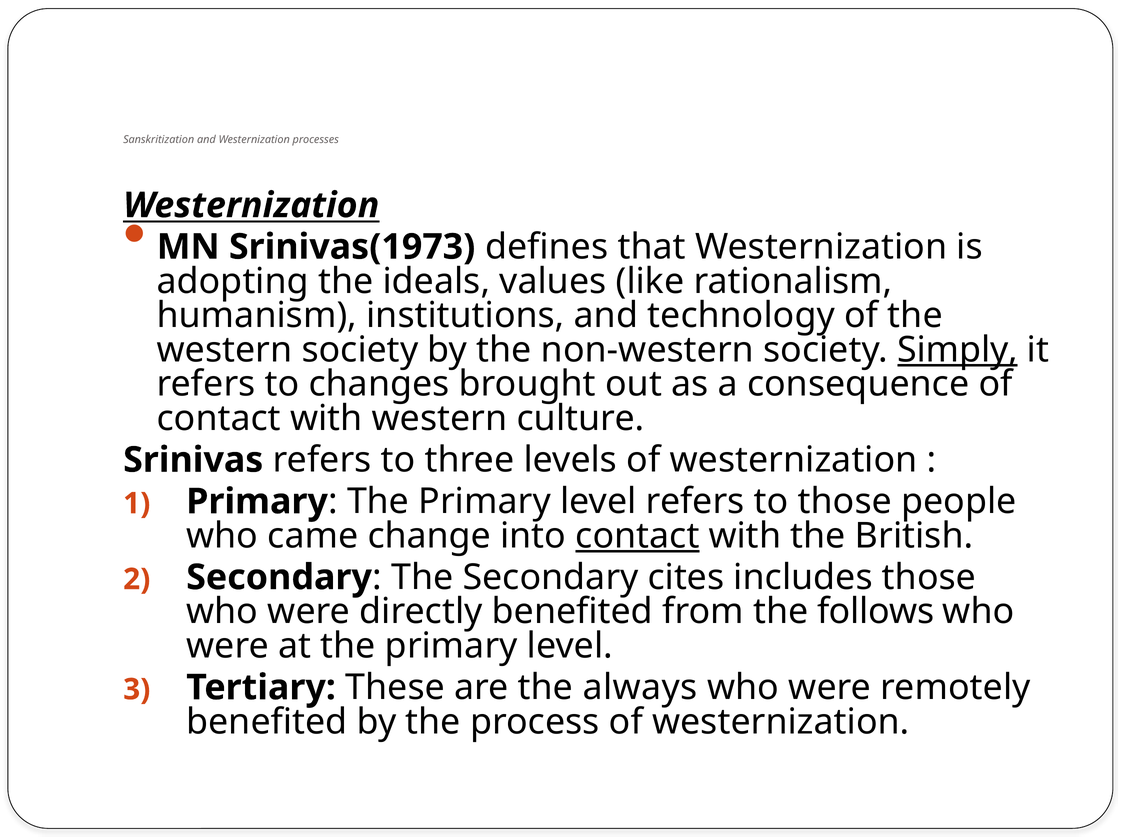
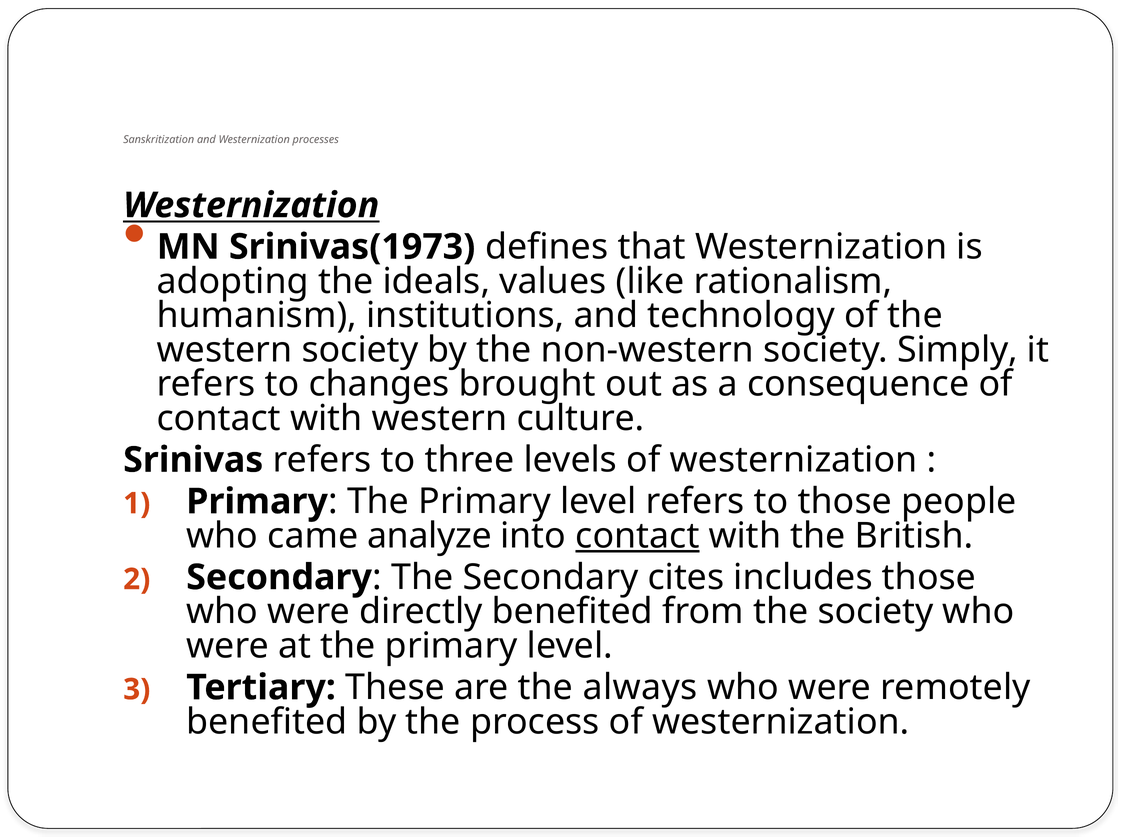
Simply underline: present -> none (958, 350)
change: change -> analyze (429, 536)
the follows: follows -> society (876, 612)
